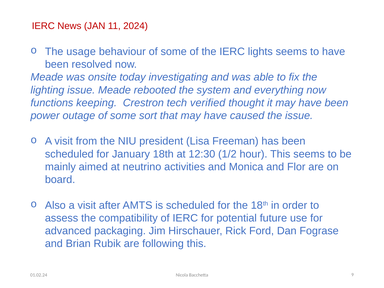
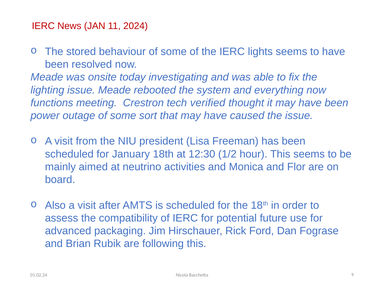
usage: usage -> stored (81, 52)
keeping: keeping -> meeting (97, 103)
